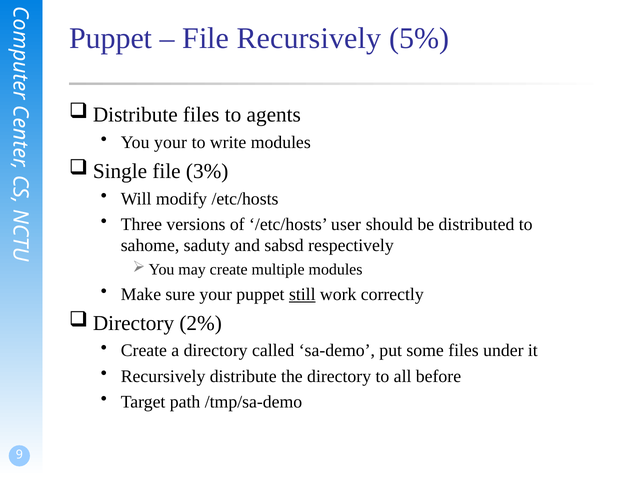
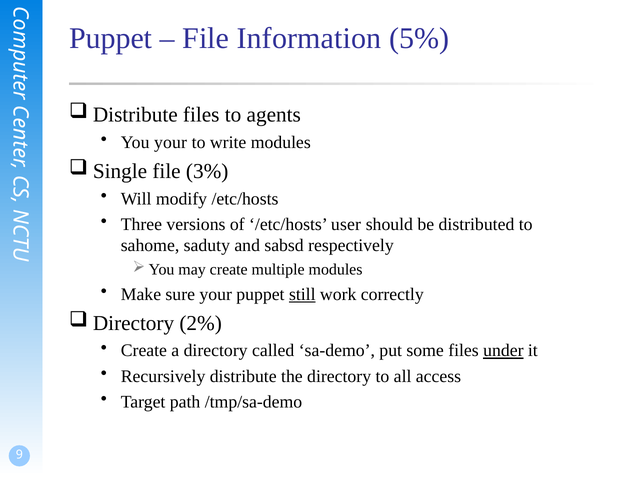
File Recursively: Recursively -> Information (309, 38)
under underline: none -> present (503, 351)
before: before -> access (438, 377)
